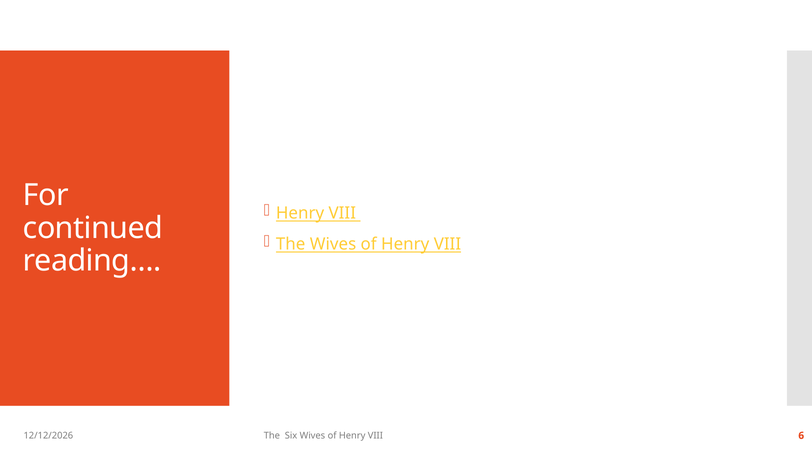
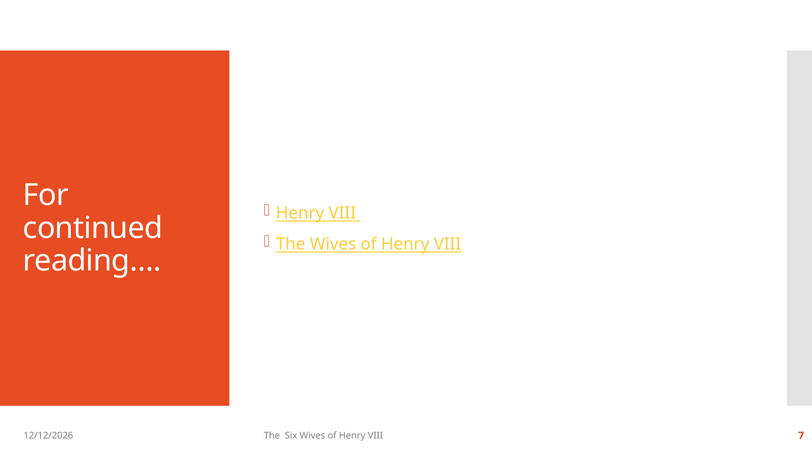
6: 6 -> 7 (801, 435)
